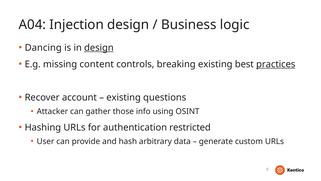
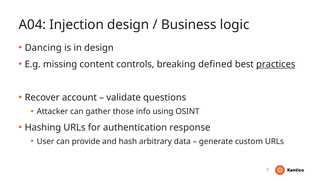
design underline: present -> none (99, 48)
breaking existing: existing -> defined (215, 64)
existing: existing -> validate (124, 97)
restricted: restricted -> response (190, 127)
